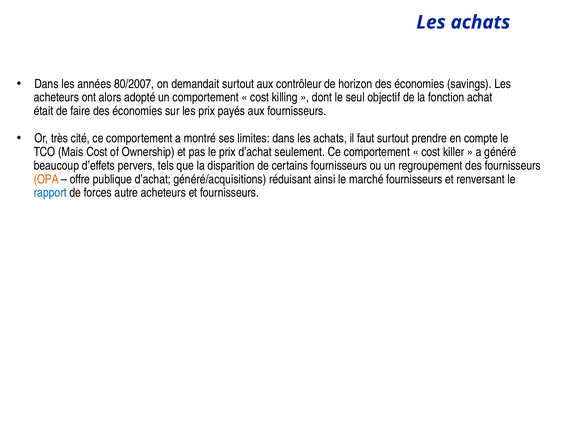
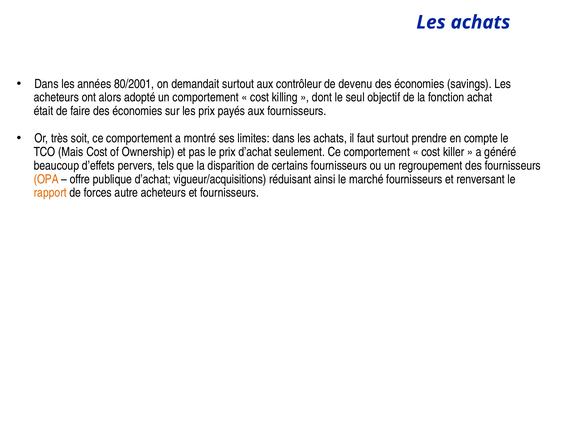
80/2007: 80/2007 -> 80/2001 (134, 84)
horizon: horizon -> devenu (355, 84)
cité: cité -> soit (80, 138)
généré/acquisitions: généré/acquisitions -> vigueur/acquisitions (220, 179)
rapport colour: blue -> orange (50, 193)
